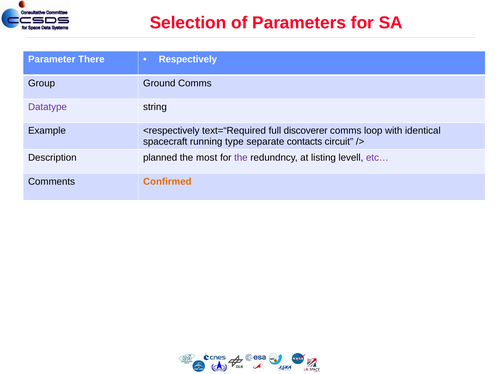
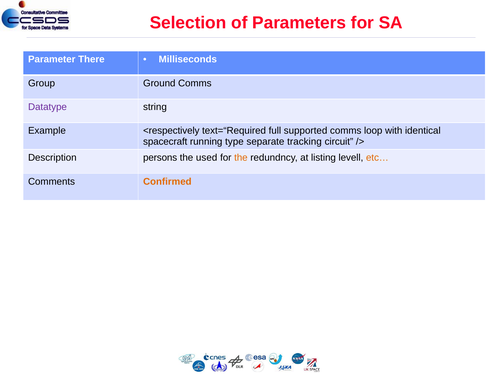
Respectively: Respectively -> Milliseconds (188, 59)
discoverer: discoverer -> supported (306, 131)
contacts: contacts -> tracking (304, 141)
planned: planned -> persons (160, 157)
most: most -> used (207, 157)
the colour: purple -> orange (241, 157)
etc… colour: purple -> orange (377, 157)
